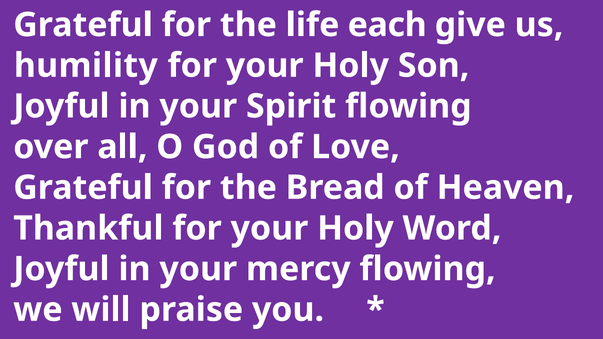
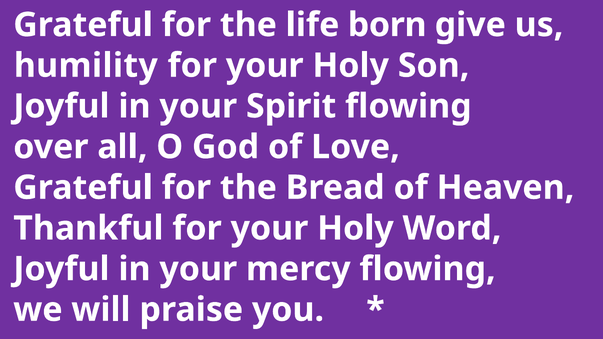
each: each -> born (387, 25)
